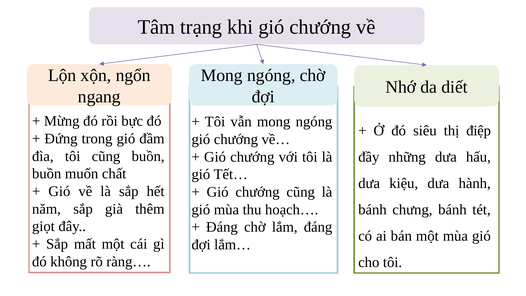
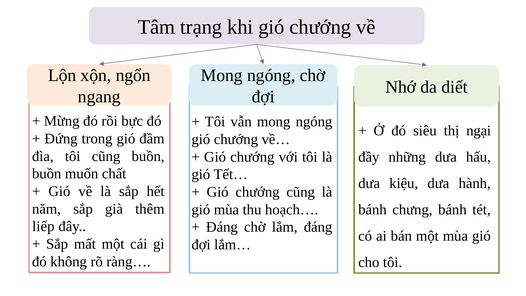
điệp: điệp -> ngại (479, 131)
giọt: giọt -> liếp (43, 226)
